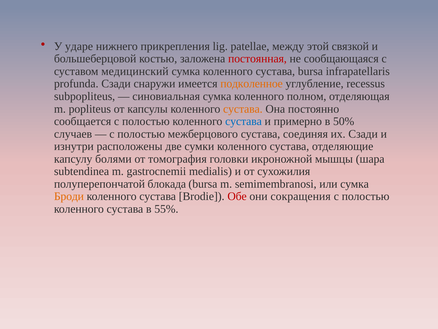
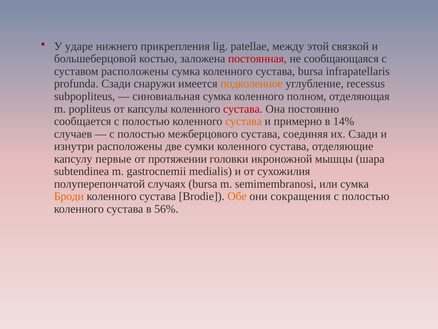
суставом медицинский: медицинский -> расположены (135, 71)
сустава colour: orange -> red (243, 109)
сустава colour: blue -> orange (244, 121)
50%: 50% -> 14% (344, 121)
болями: болями -> первые (113, 159)
томография: томография -> протяжении (177, 159)
блокада: блокада -> случаях (167, 184)
Обе colour: red -> orange (237, 196)
55%: 55% -> 56% (166, 209)
